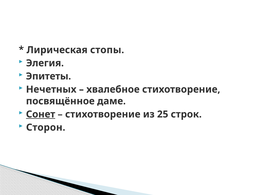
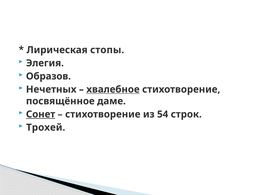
Эпитеты: Эпитеты -> Образов (48, 76)
хвалебное underline: none -> present (113, 89)
25: 25 -> 54 (163, 114)
Сторон: Сторон -> Трохей (46, 127)
